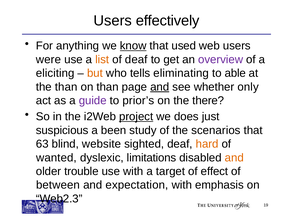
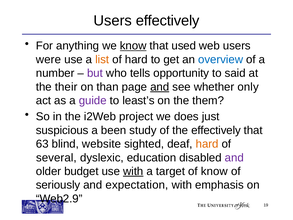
of deaf: deaf -> hard (136, 59)
overview colour: purple -> blue (221, 59)
eliciting: eliciting -> number (55, 73)
but colour: orange -> purple (95, 73)
eliminating: eliminating -> opportunity (181, 73)
able: able -> said (235, 73)
the than: than -> their (66, 87)
prior’s: prior’s -> least’s (138, 100)
there: there -> them (208, 100)
project underline: present -> none (136, 116)
the scenarios: scenarios -> effectively (216, 130)
wanted: wanted -> several (56, 157)
limitations: limitations -> education (151, 157)
and colour: orange -> purple (234, 157)
trouble: trouble -> budget (81, 171)
with underline: none -> present (133, 171)
of effect: effect -> know (214, 171)
between: between -> seriously (58, 185)
Web2.3: Web2.3 -> Web2.9 (59, 199)
